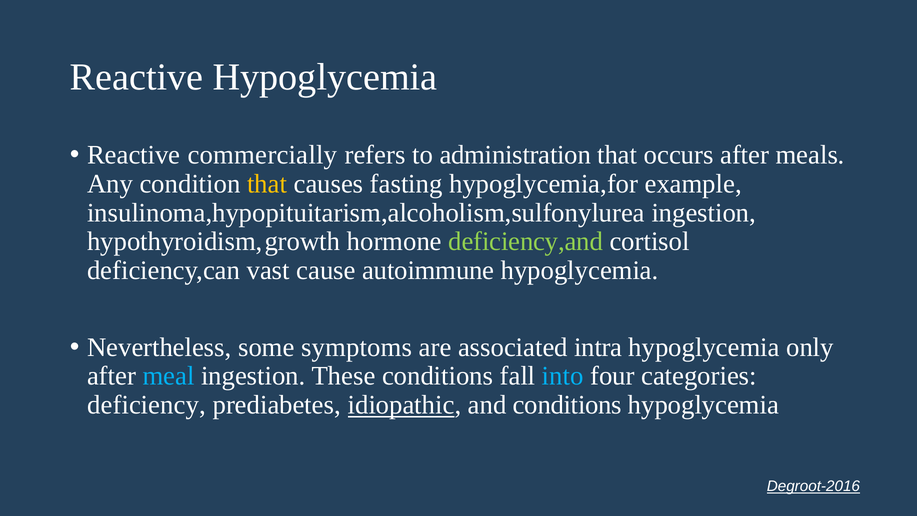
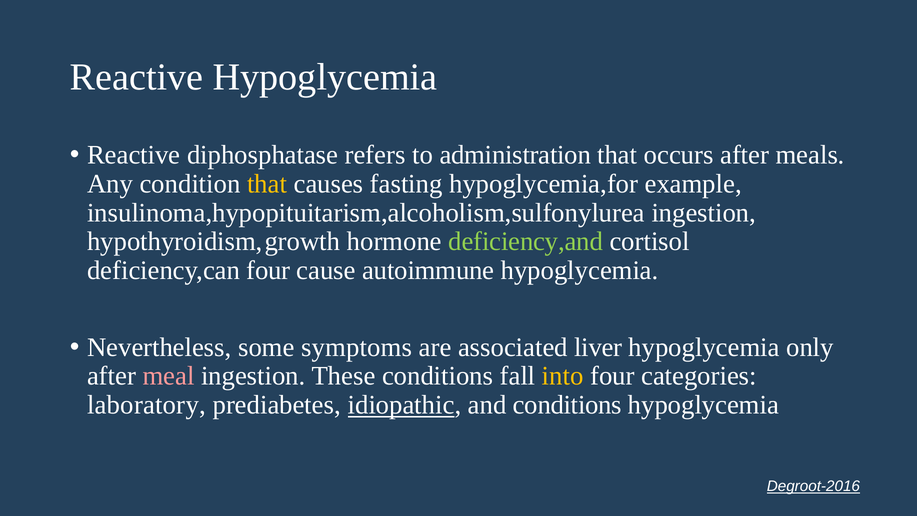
commercially: commercially -> diphosphatase (263, 155)
deficiency,can vast: vast -> four (268, 270)
intra: intra -> liver (598, 347)
meal colour: light blue -> pink (168, 376)
into colour: light blue -> yellow (563, 376)
deficiency: deficiency -> laboratory (146, 405)
